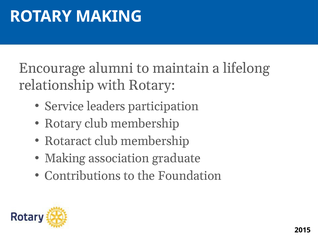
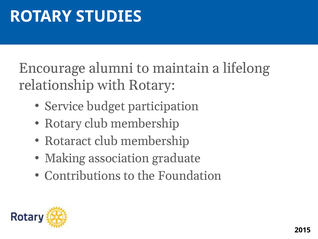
ROTARY MAKING: MAKING -> STUDIES (109, 16)
leaders: leaders -> budget (106, 106)
